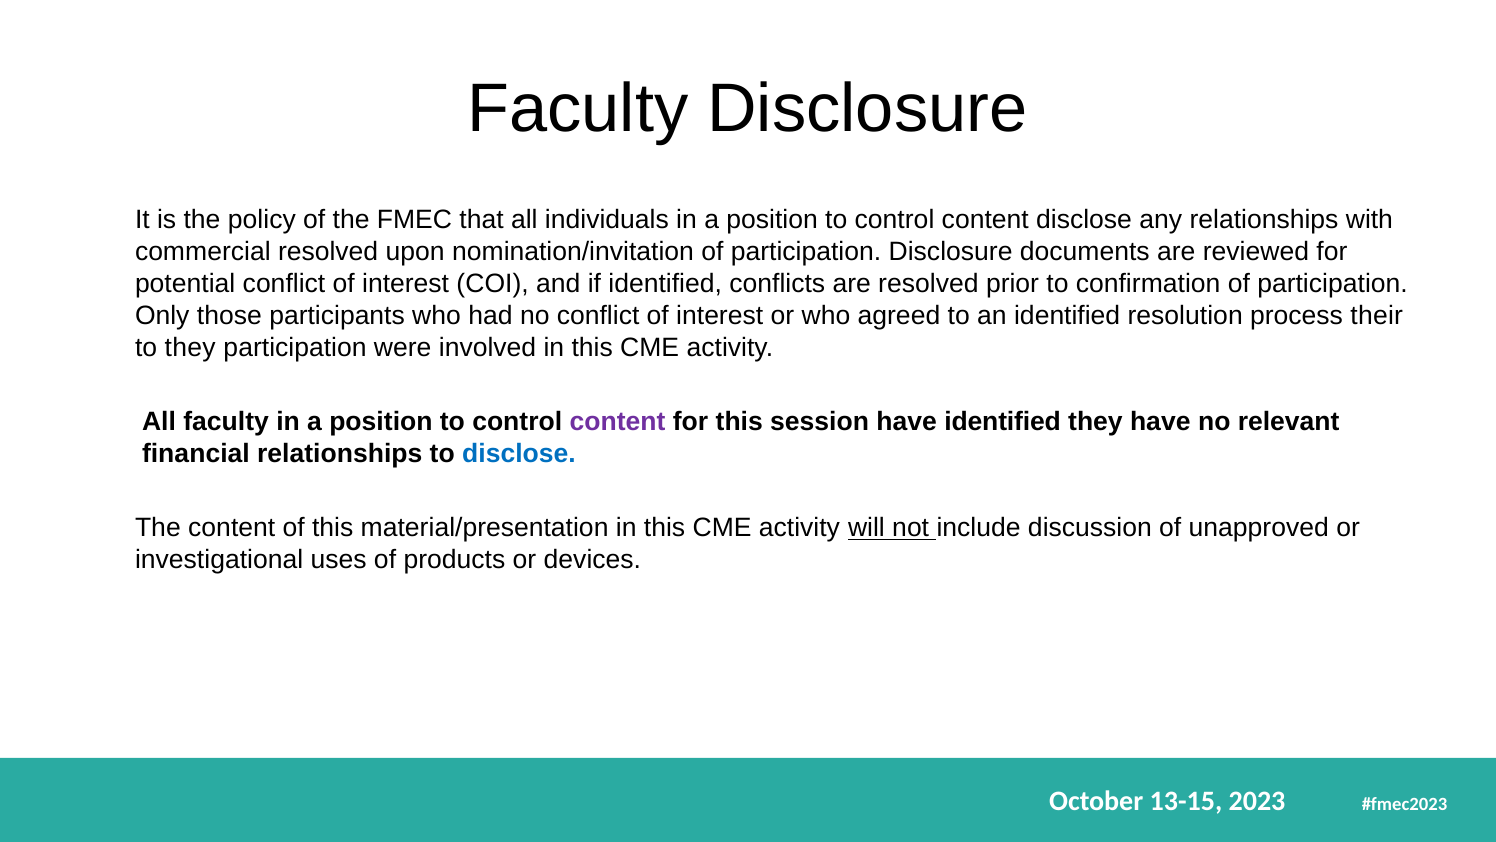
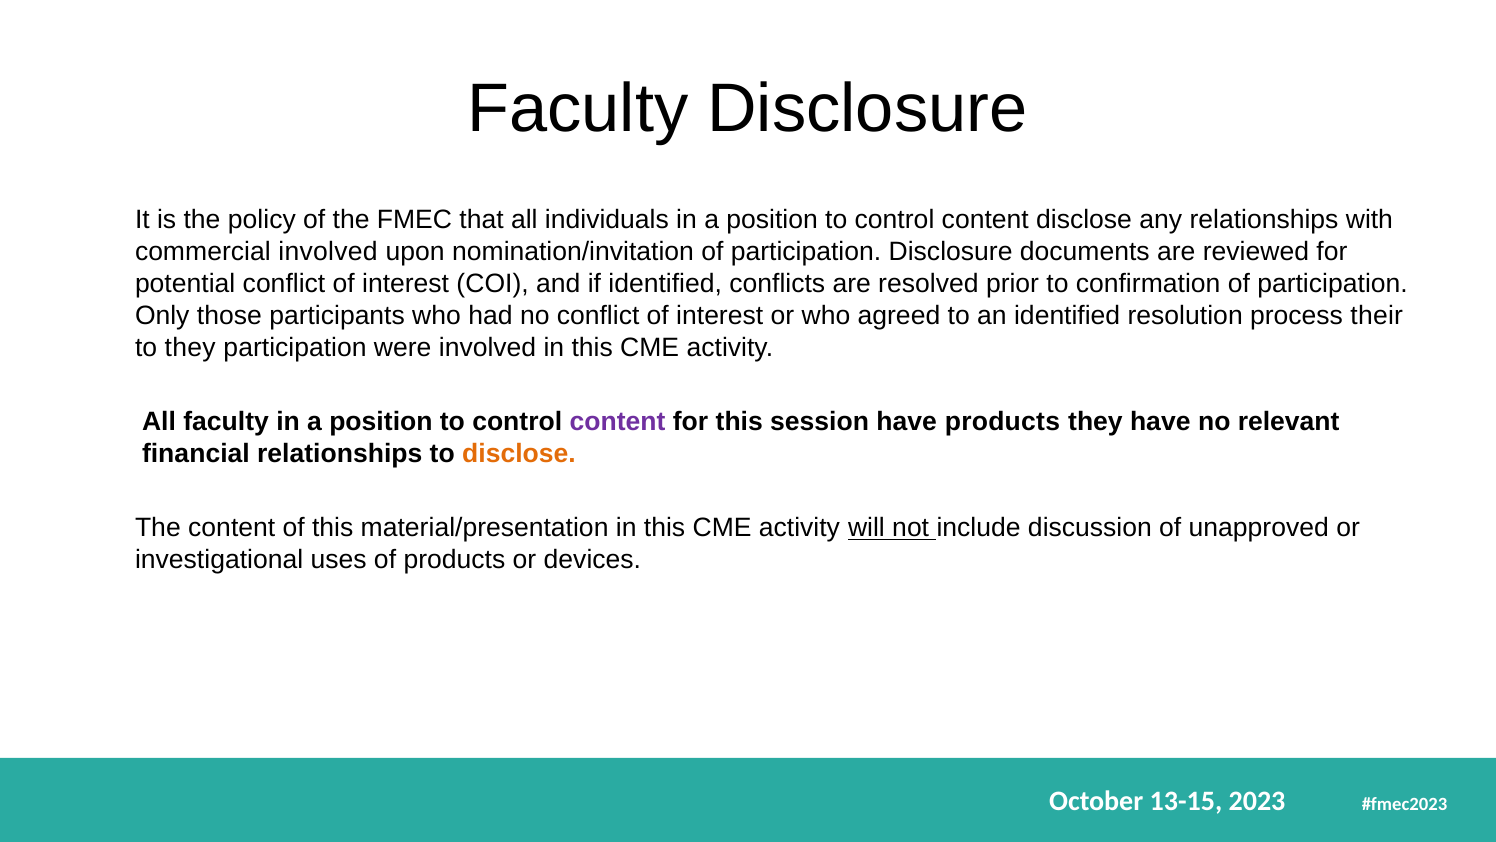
commercial resolved: resolved -> involved (328, 252)
have identified: identified -> products (1002, 422)
disclose colour: blue -> orange (519, 453)
